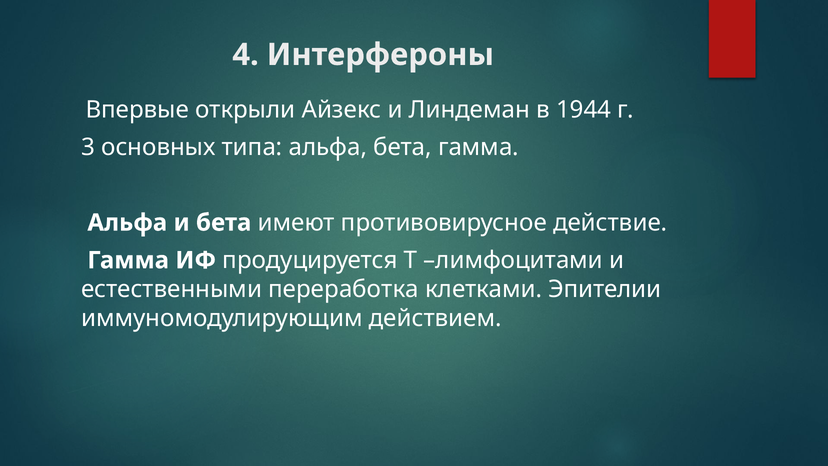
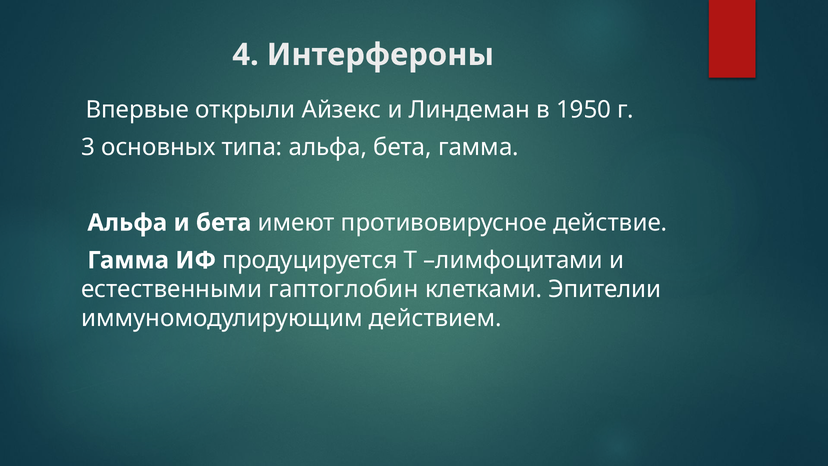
1944: 1944 -> 1950 (584, 110)
переработка: переработка -> гаптоглобин (343, 289)
